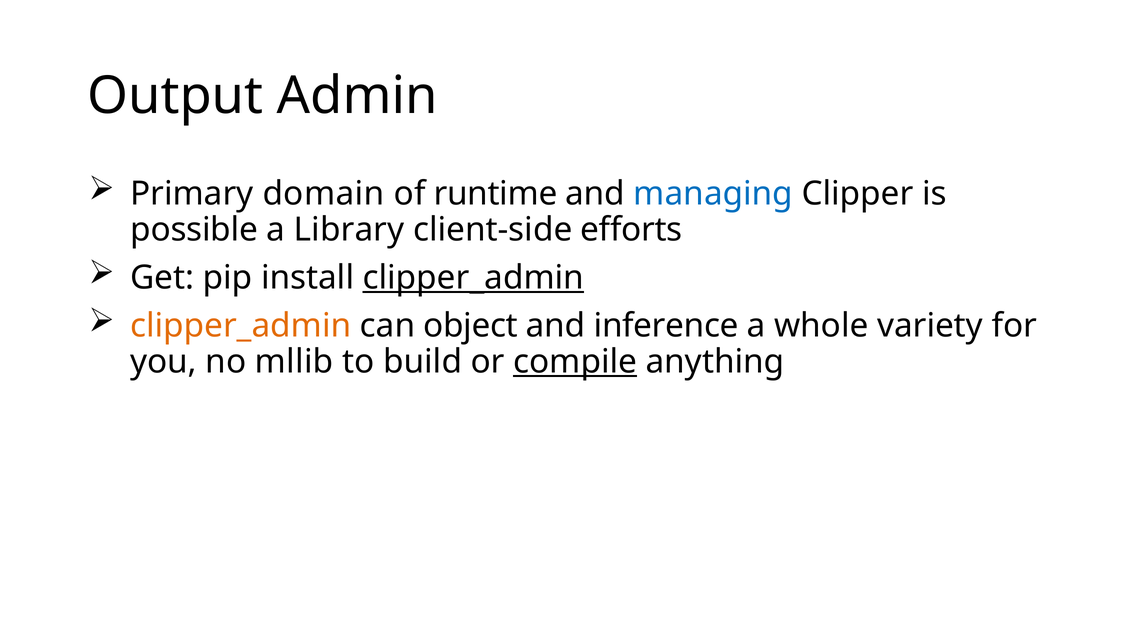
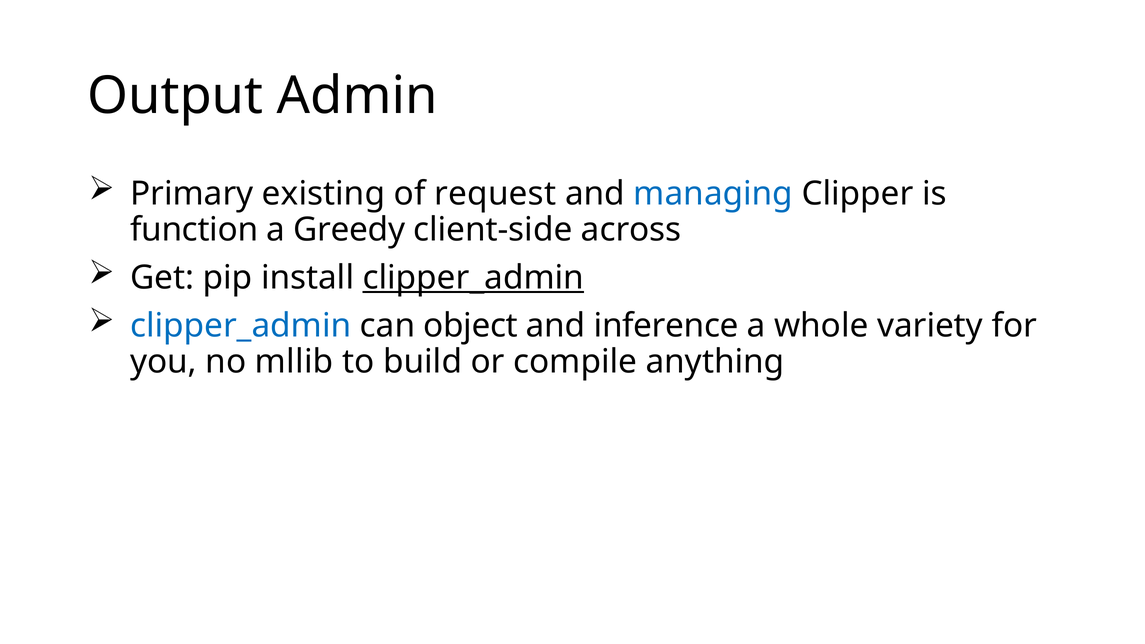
domain: domain -> existing (324, 194)
runtime: runtime -> request (495, 194)
possible: possible -> function (194, 230)
Library: Library -> Greedy (349, 230)
efforts: efforts -> across (631, 230)
clipper_admin colour: orange -> blue (241, 326)
compile underline: present -> none (575, 362)
